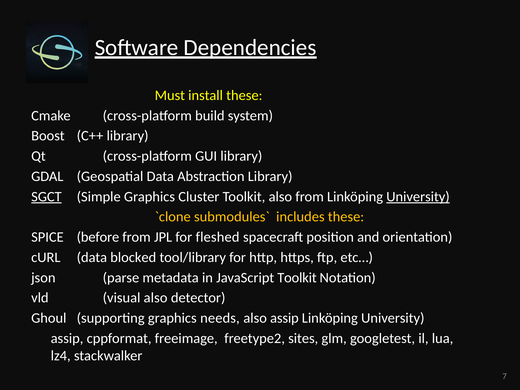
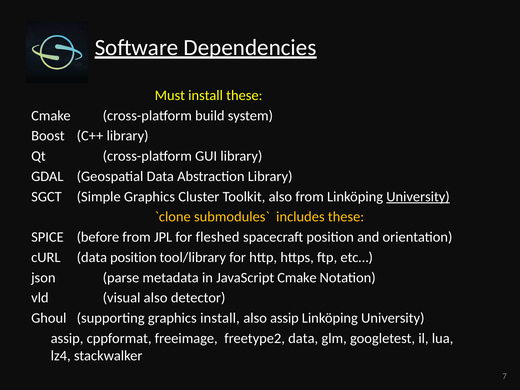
SGCT underline: present -> none (46, 197)
data blocked: blocked -> position (133, 257)
JavaScript Toolkit: Toolkit -> Cmake (297, 278)
graphics needs: needs -> install (220, 318)
freetype2 sites: sites -> data (303, 338)
